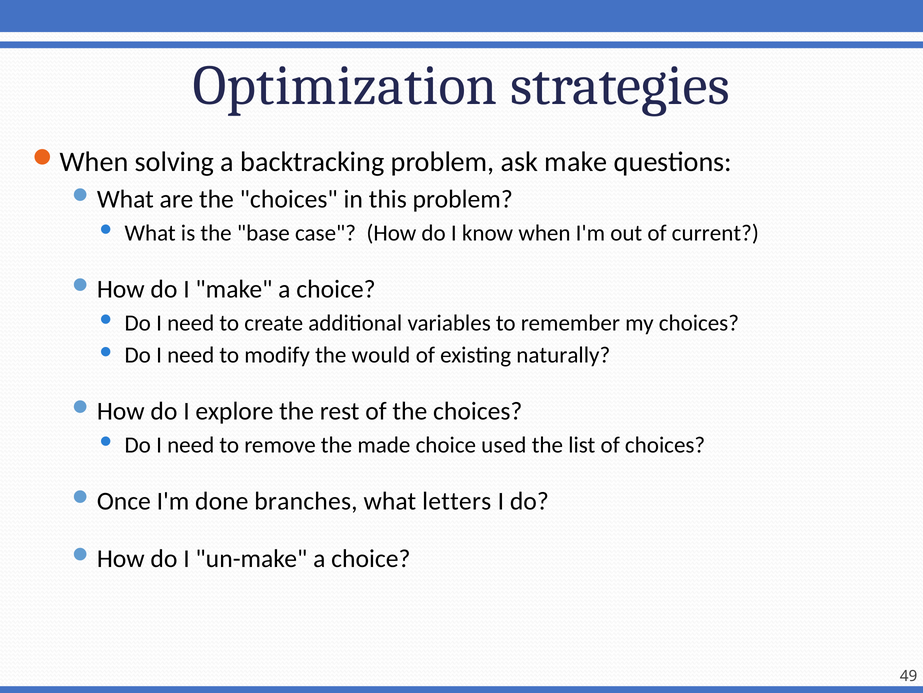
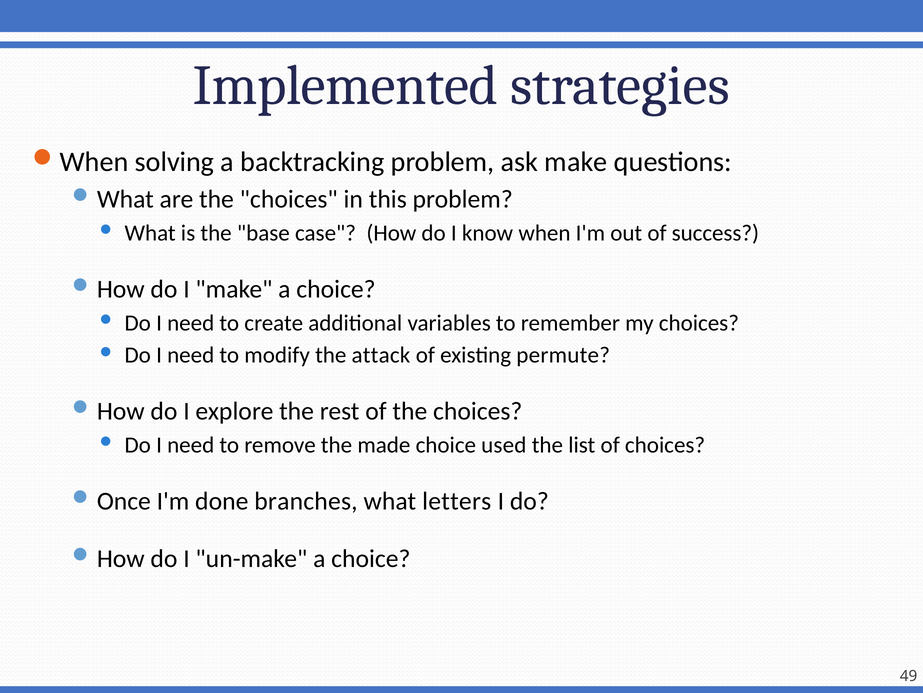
Optimization: Optimization -> Implemented (345, 85)
current: current -> success (715, 233)
would: would -> attack (381, 355)
naturally: naturally -> permute (563, 355)
